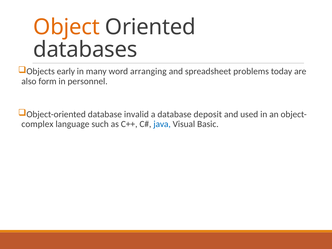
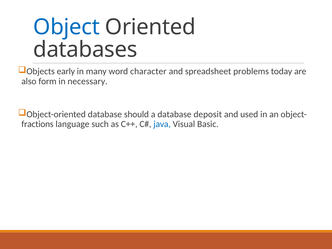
Object colour: orange -> blue (67, 27)
arranging: arranging -> character (148, 71)
personnel: personnel -> necessary (88, 81)
invalid: invalid -> should (136, 114)
complex: complex -> fractions (37, 124)
